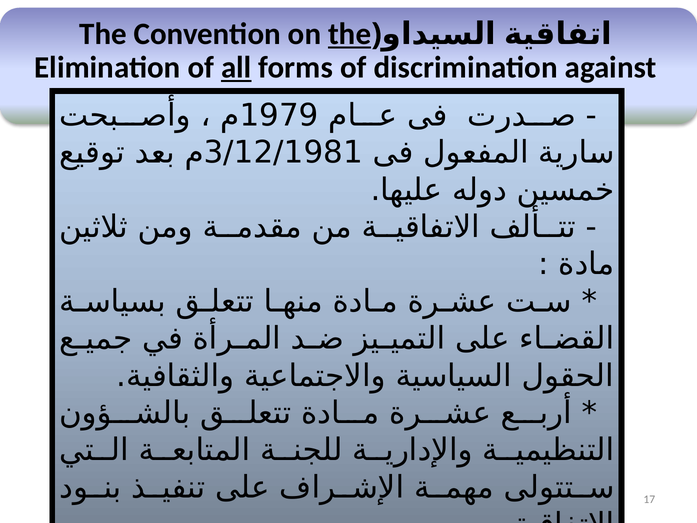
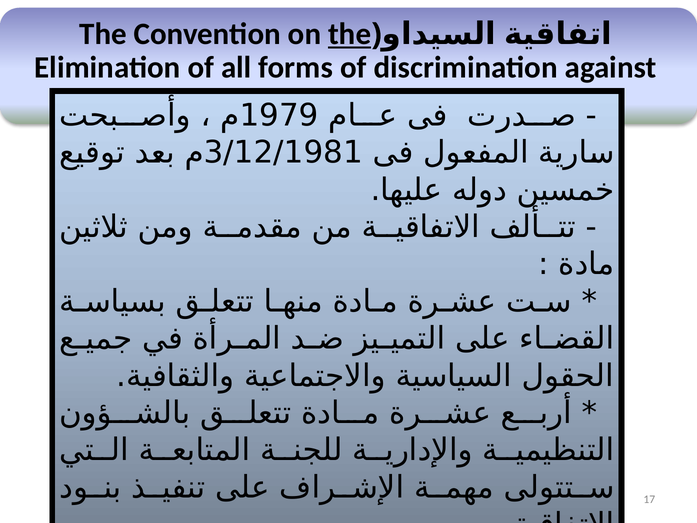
all underline: present -> none (236, 68)
